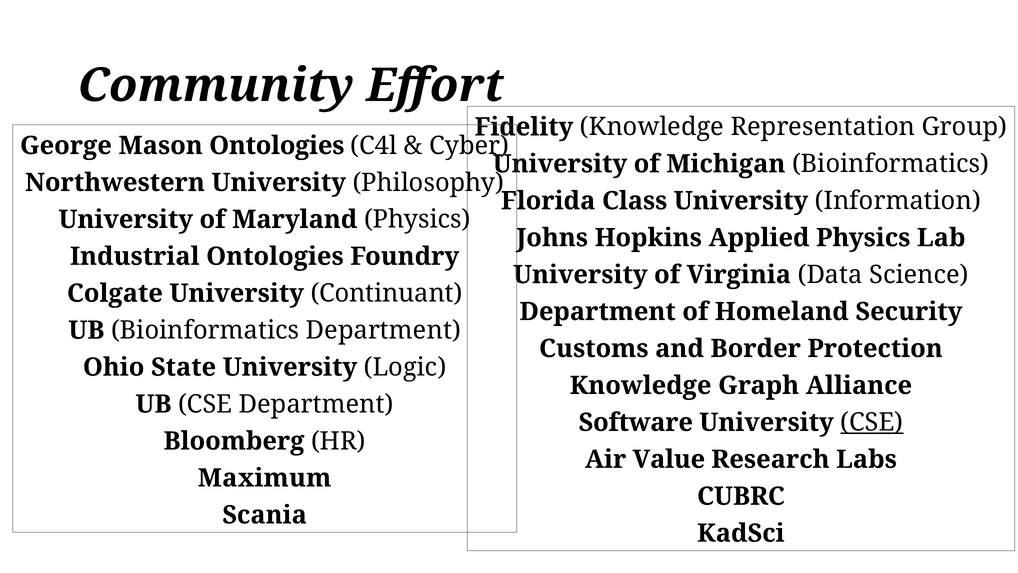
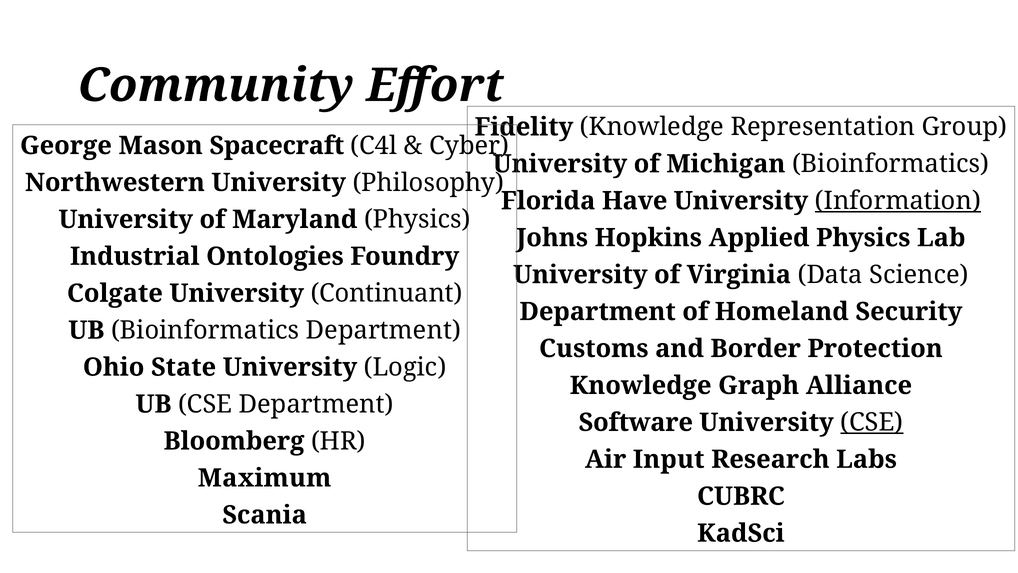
Mason Ontologies: Ontologies -> Spacecraft (277, 146)
Class: Class -> Have (635, 201)
Information underline: none -> present (898, 201)
Value: Value -> Input (669, 459)
